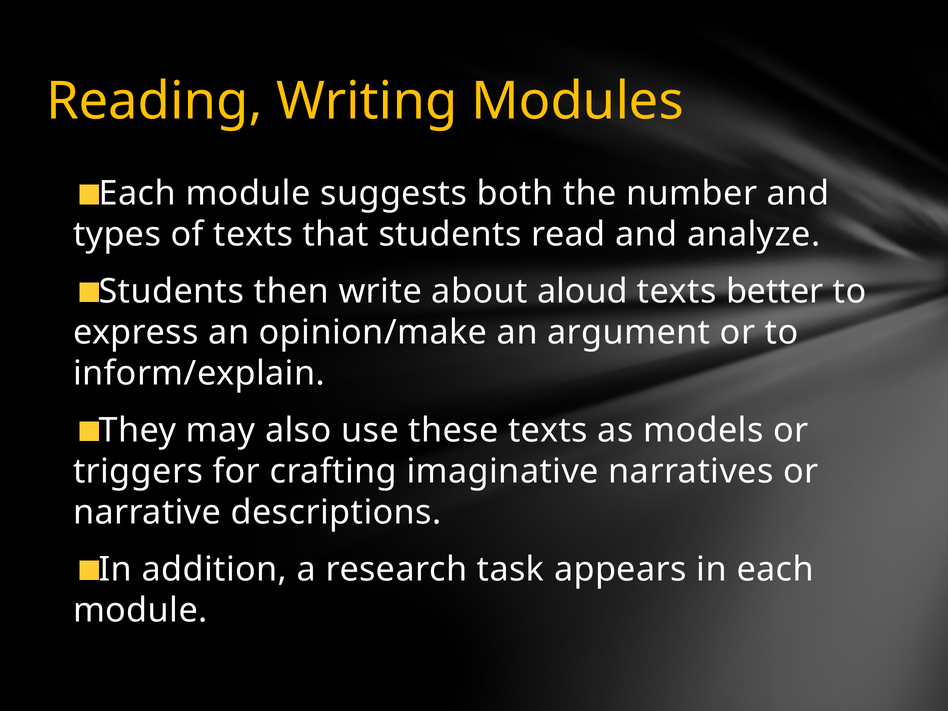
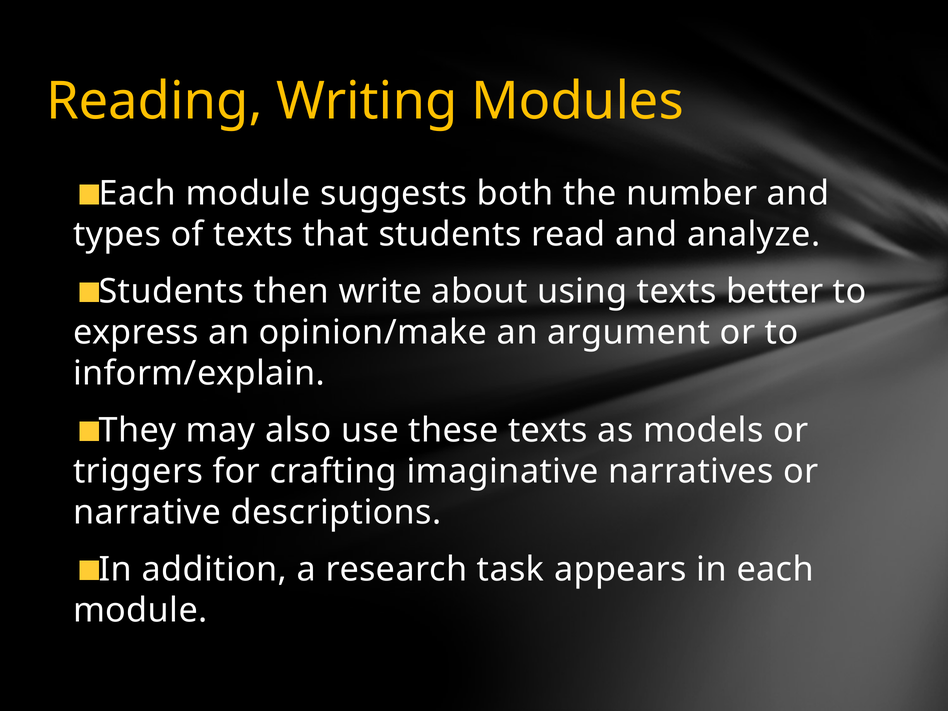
aloud: aloud -> using (582, 291)
